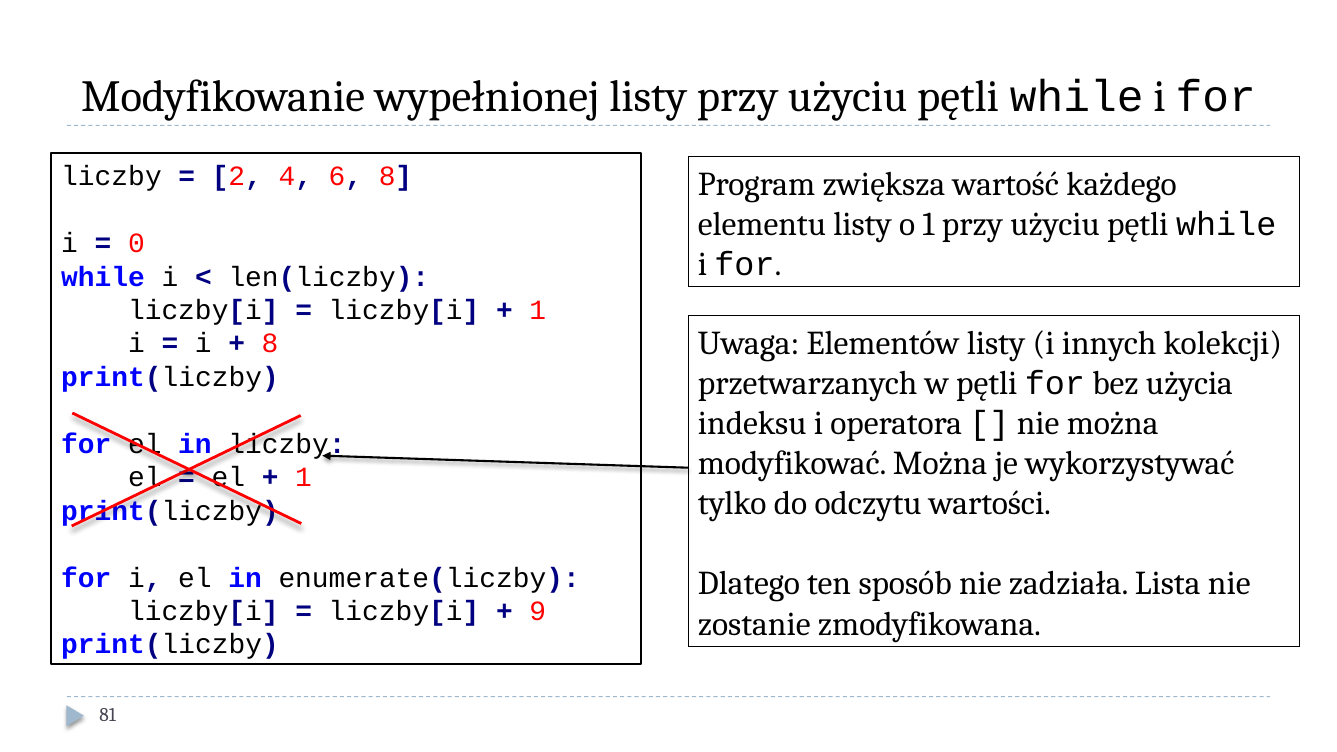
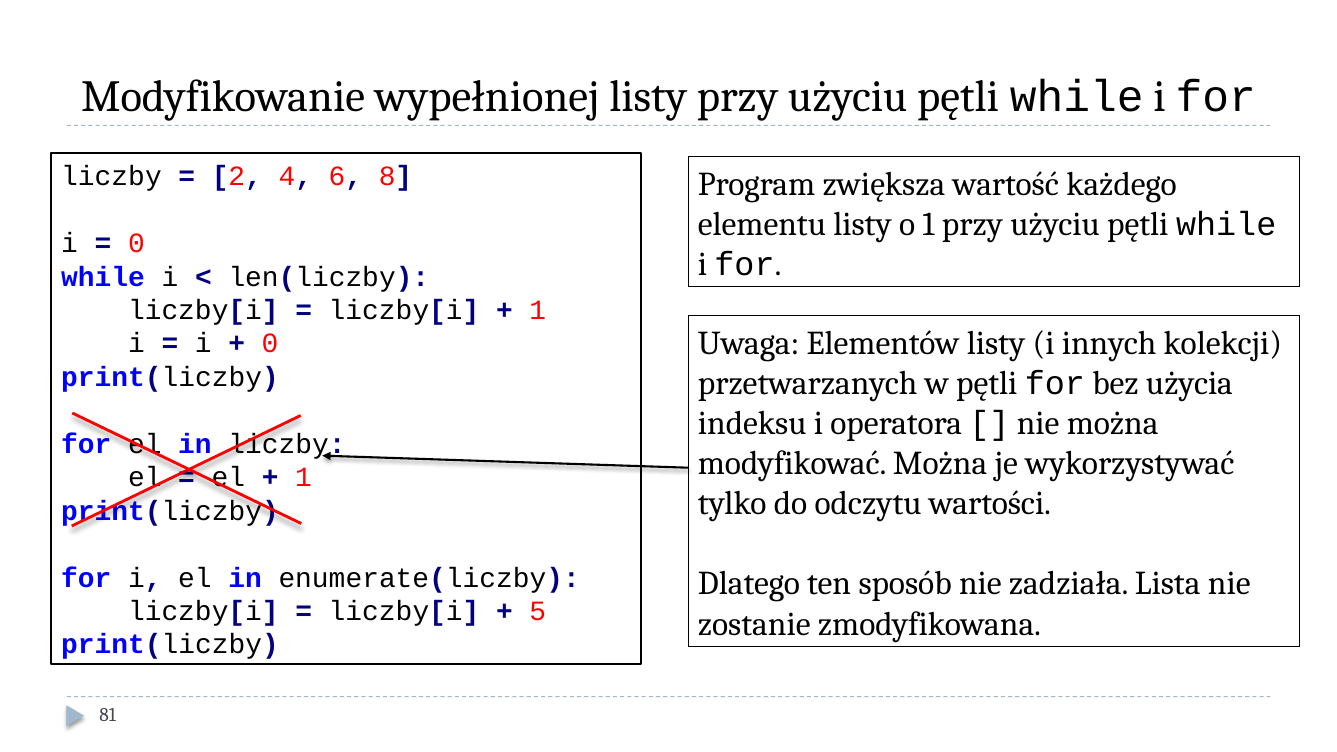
8: 8 -> 0 (270, 344)
9: 9 -> 5 (538, 611)
